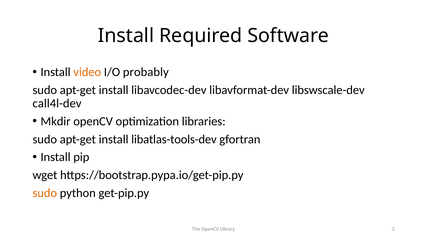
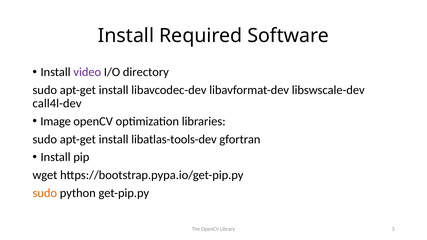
video colour: orange -> purple (87, 72)
probably: probably -> directory (146, 72)
Mkdir: Mkdir -> Image (56, 121)
